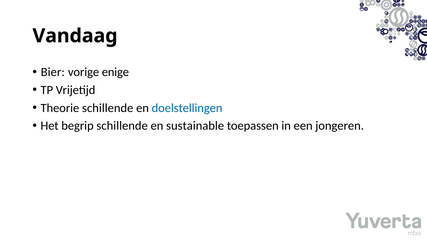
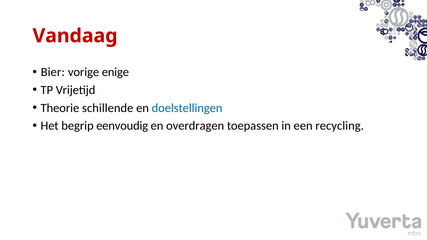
Vandaag colour: black -> red (75, 36)
begrip schillende: schillende -> eenvoudig (122, 126)
sustainable: sustainable -> overdragen (195, 126)
jongeren: jongeren -> recycling (340, 126)
